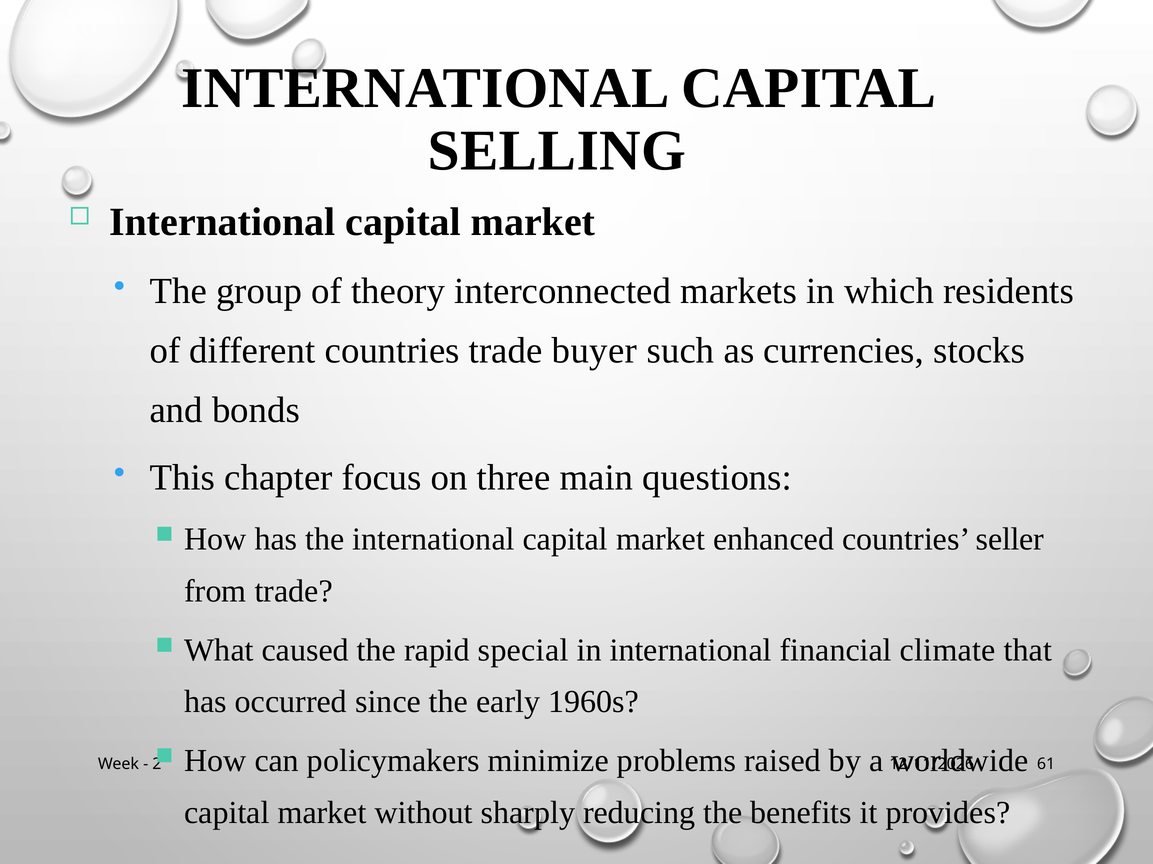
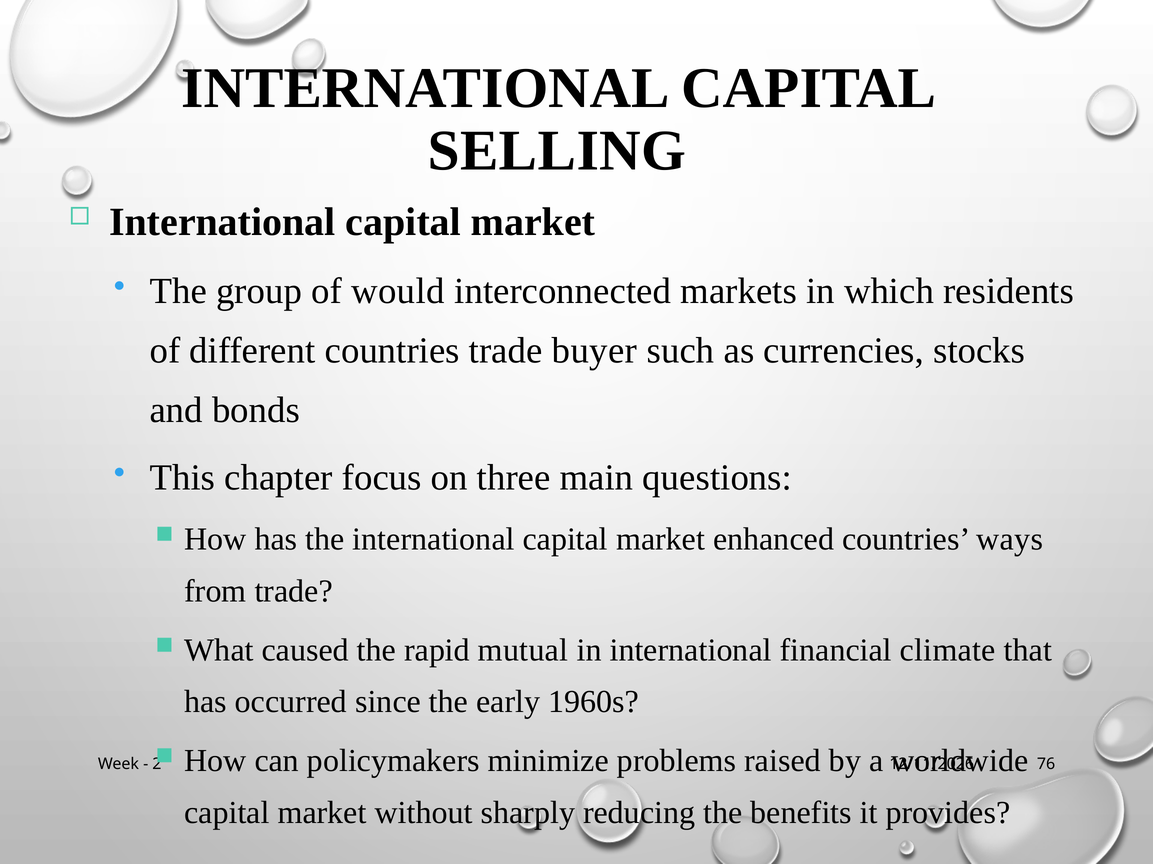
theory: theory -> would (398, 291)
seller: seller -> ways (1010, 540)
special: special -> mutual (523, 651)
61: 61 -> 76 (1046, 765)
